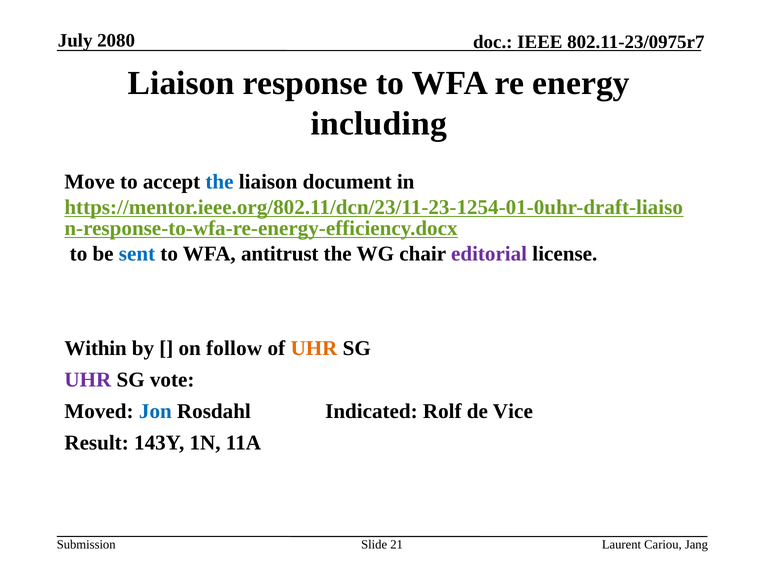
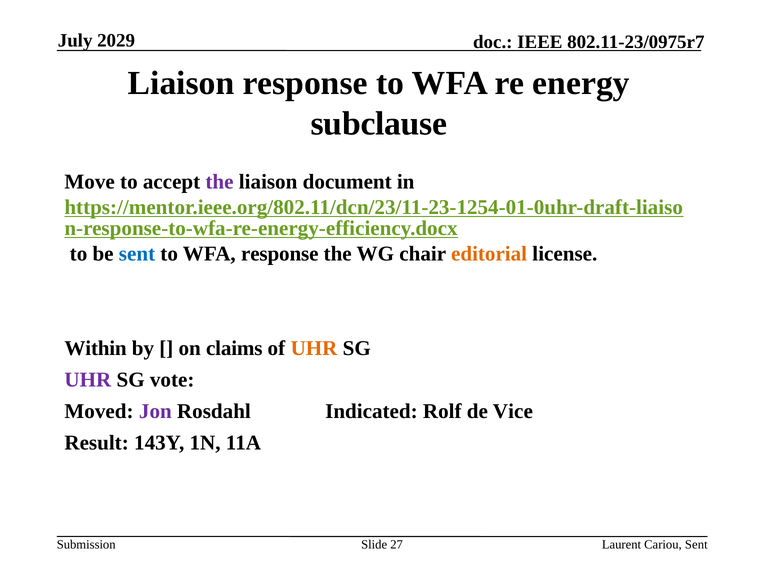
2080: 2080 -> 2029 (116, 40)
including: including -> subclause (379, 124)
the colour: blue -> purple (219, 182)
WFA antitrust: antitrust -> response (280, 254)
editorial colour: purple -> orange (489, 254)
follow: follow -> claims (234, 349)
Jon colour: blue -> purple (155, 412)
21: 21 -> 27 (397, 545)
Cariou Jang: Jang -> Sent (696, 545)
